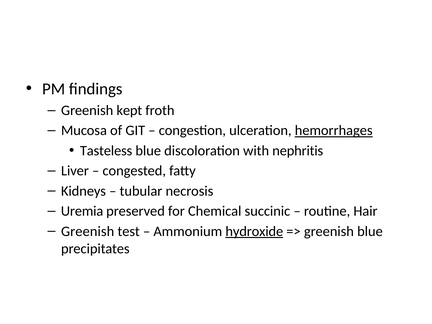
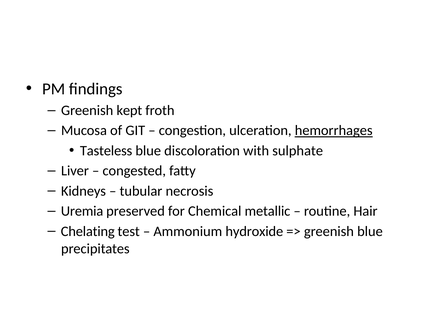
nephritis: nephritis -> sulphate (298, 151)
succinic: succinic -> metallic (267, 211)
Greenish: Greenish -> Chelating (88, 231)
hydroxide underline: present -> none (254, 231)
